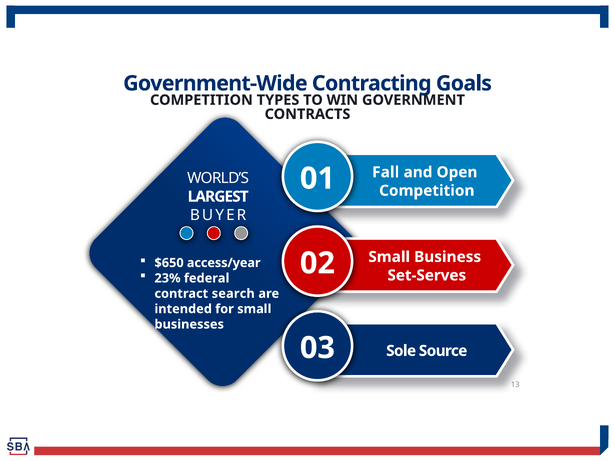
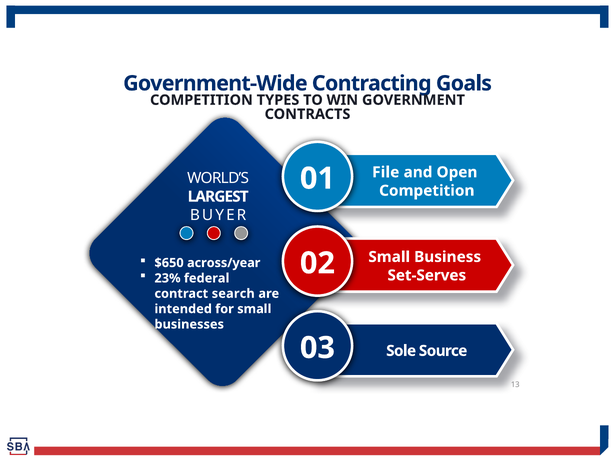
Fall: Fall -> File (386, 172)
access/year: access/year -> across/year (224, 263)
